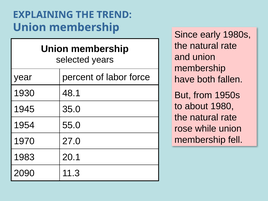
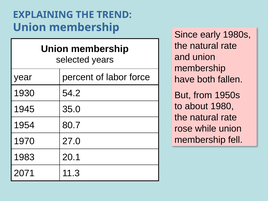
48.1: 48.1 -> 54.2 (71, 93)
55.0: 55.0 -> 80.7 (71, 125)
2090: 2090 -> 2071 (24, 173)
